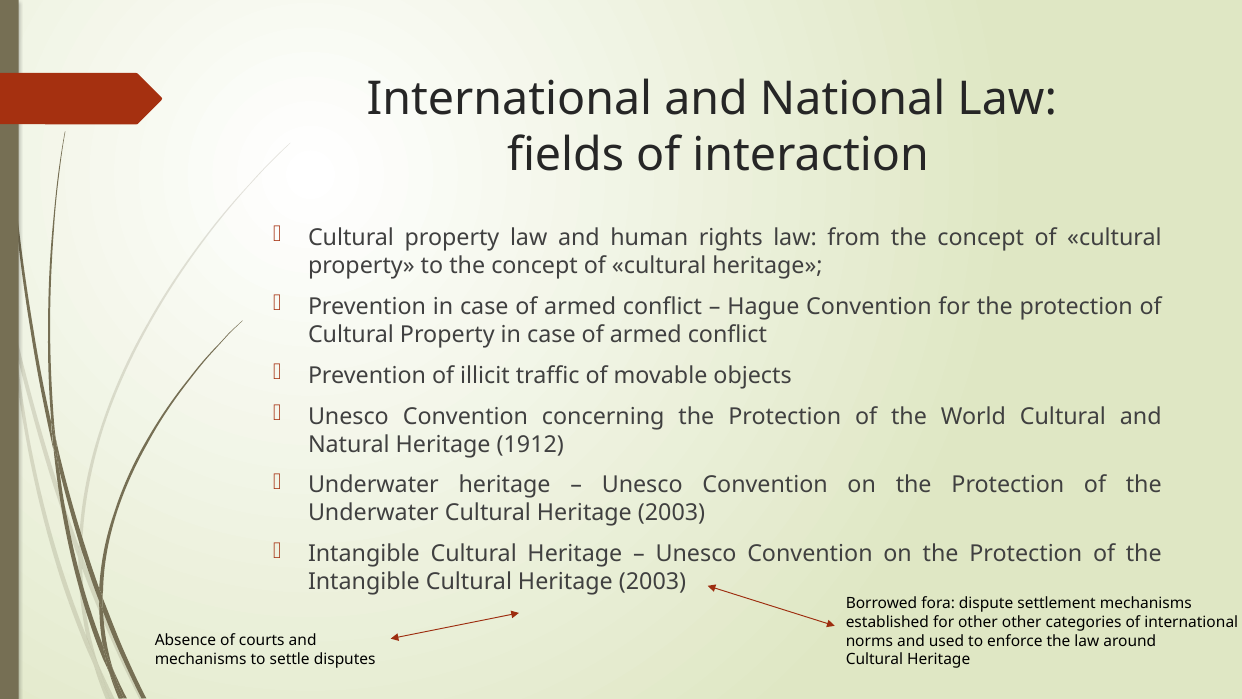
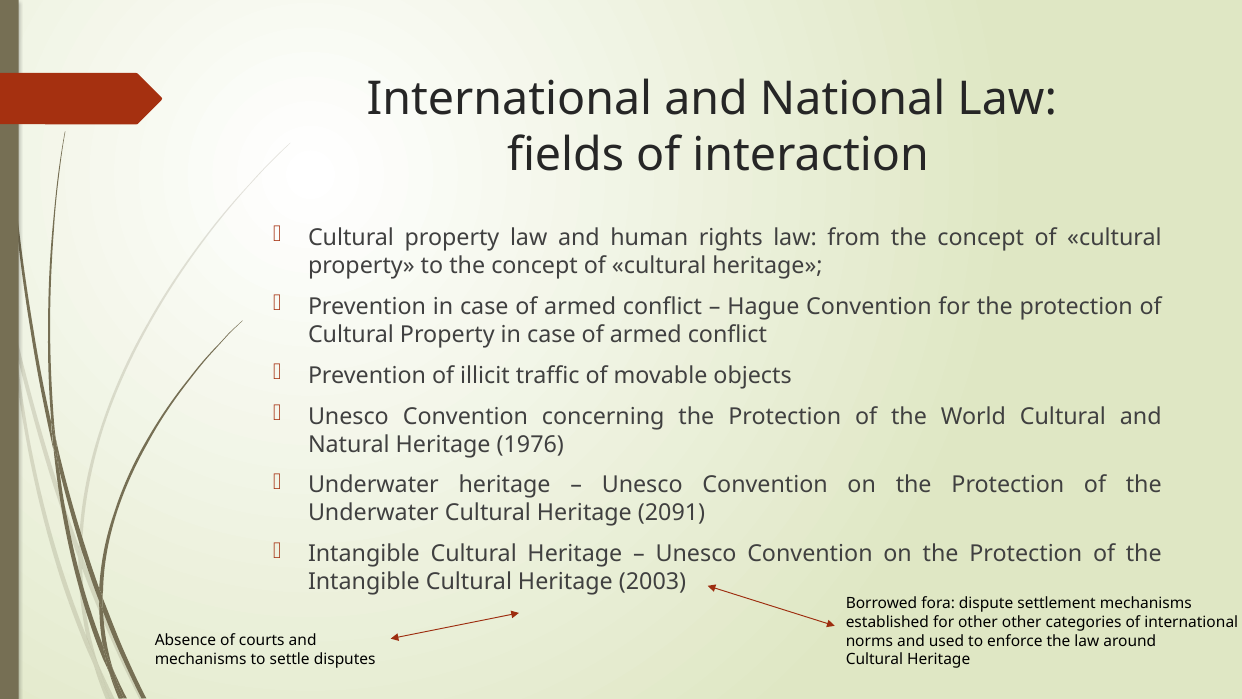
1912: 1912 -> 1976 (530, 444)
Underwater Cultural Heritage 2003: 2003 -> 2091 (672, 513)
